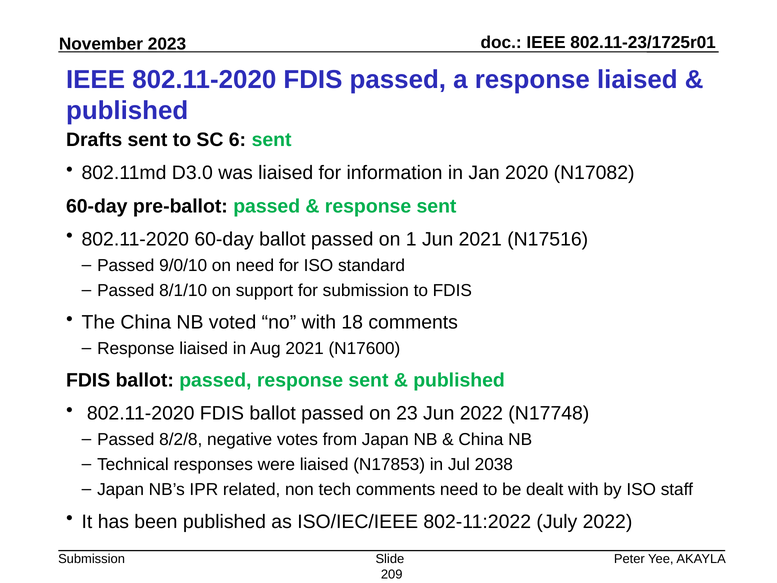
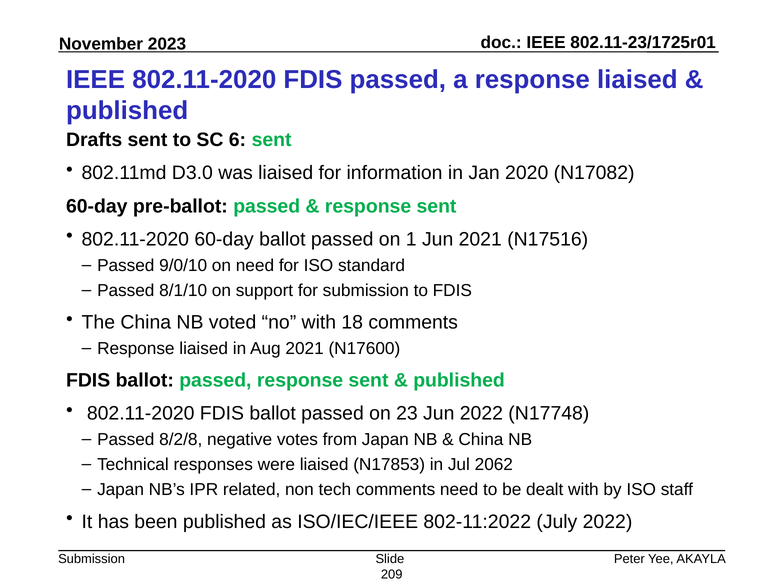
2038: 2038 -> 2062 (494, 464)
